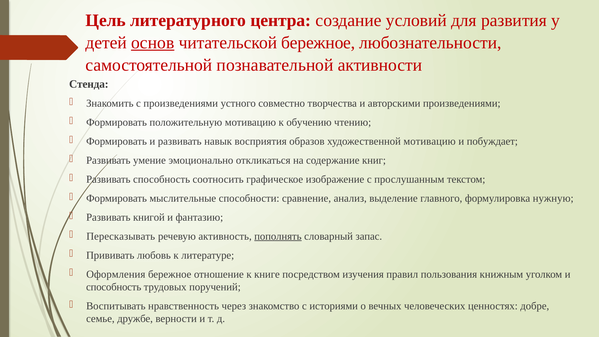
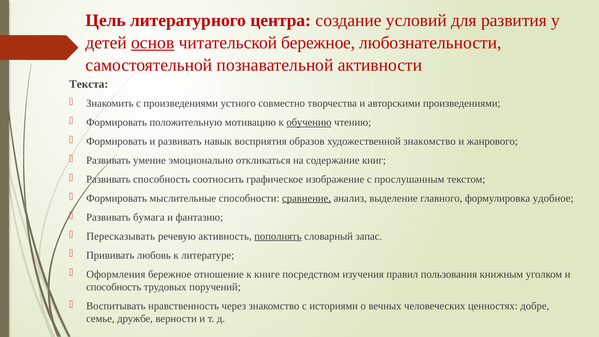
Стенда: Стенда -> Текста (89, 84)
обучению underline: none -> present (309, 122)
художественной мотивацию: мотивацию -> знакомство (430, 141)
побуждает: побуждает -> жанрового (492, 141)
сравнение underline: none -> present (307, 198)
нужную: нужную -> удобное (553, 198)
книгой: книгой -> бумага (149, 217)
